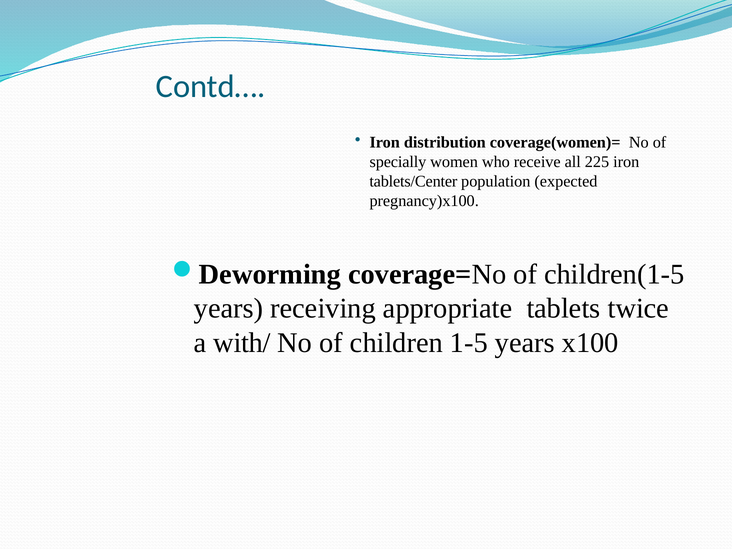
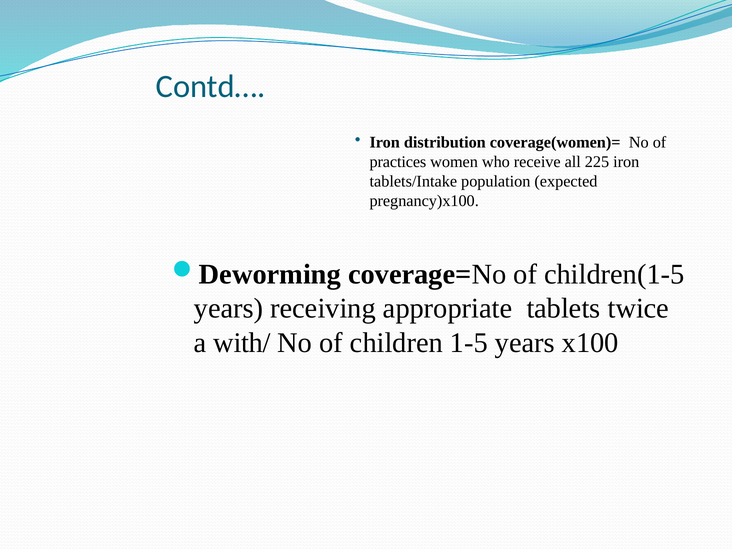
specially: specially -> practices (398, 162)
tablets/Center: tablets/Center -> tablets/Intake (413, 182)
